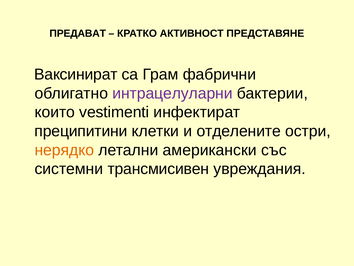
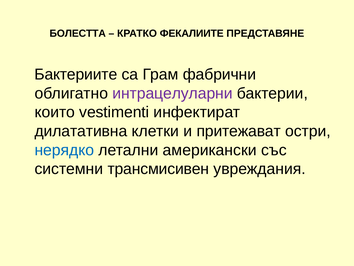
ПРЕДАВАТ: ПРЕДАВАТ -> БОЛЕСТТА (78, 33)
АКТИВНОСТ: АКТИВНОСТ -> ФЕКАЛИИТЕ (192, 33)
Ваксинират: Ваксинират -> Бактериите (76, 74)
преципитини: преципитини -> дилатативна (81, 131)
отделените: отделените -> притежават (239, 131)
нерядко colour: orange -> blue (64, 150)
